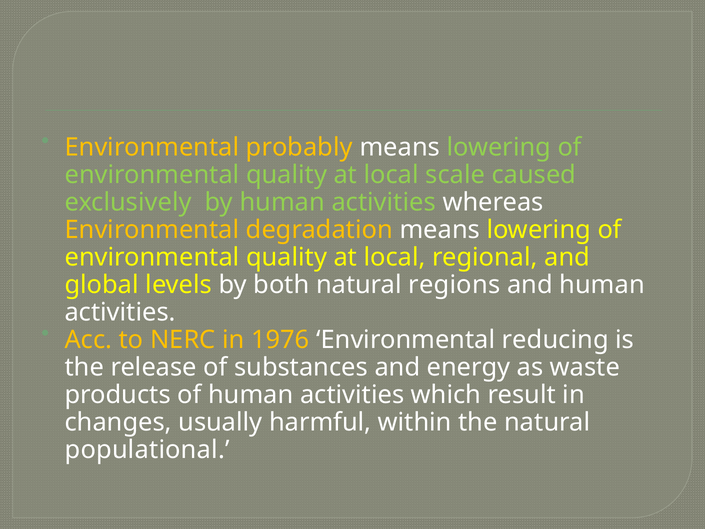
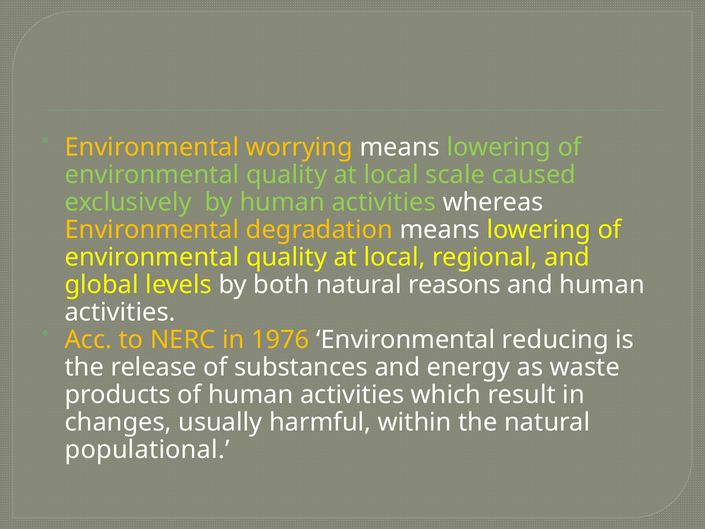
probably: probably -> worrying (299, 147)
regions: regions -> reasons (455, 285)
